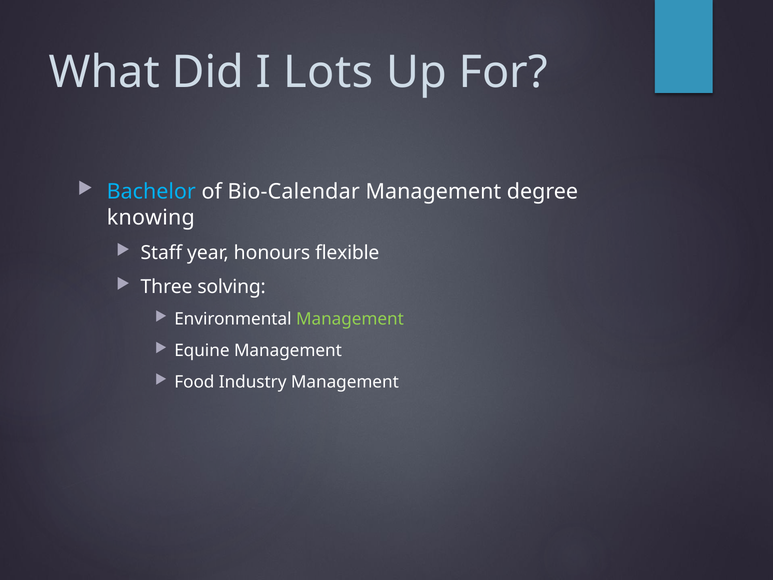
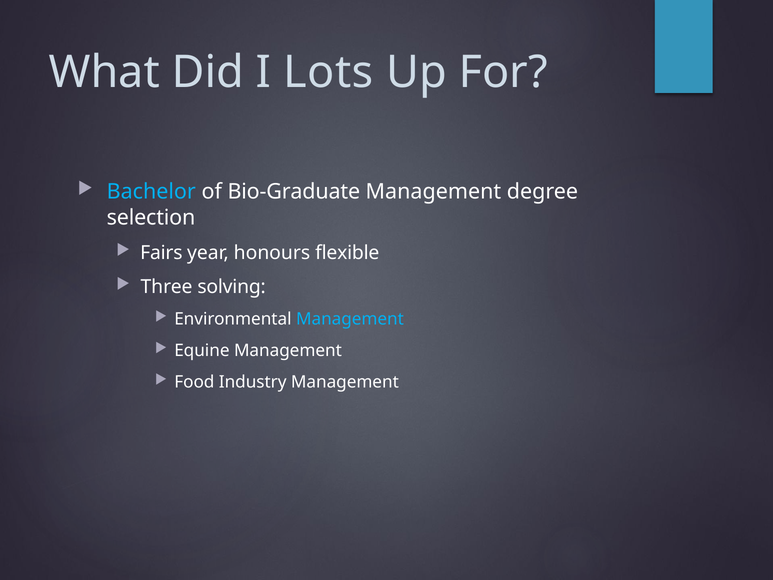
Bio-Calendar: Bio-Calendar -> Bio-Graduate (294, 192)
knowing: knowing -> selection (151, 218)
Staff: Staff -> Fairs (161, 253)
Management colour: light green -> light blue (350, 319)
